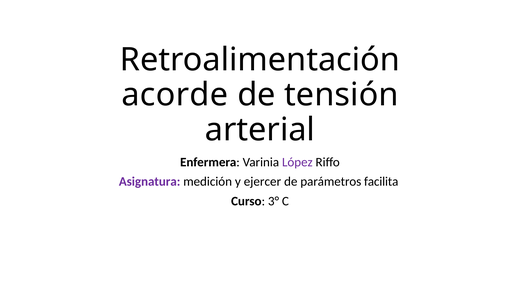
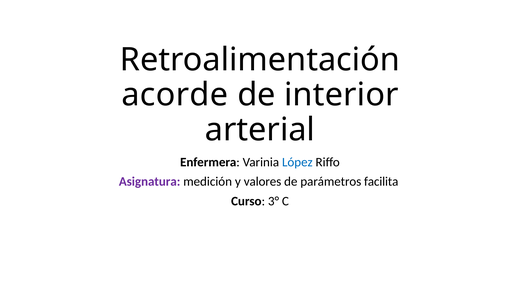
tensión: tensión -> interior (341, 95)
López colour: purple -> blue (297, 163)
ejercer: ejercer -> valores (263, 182)
